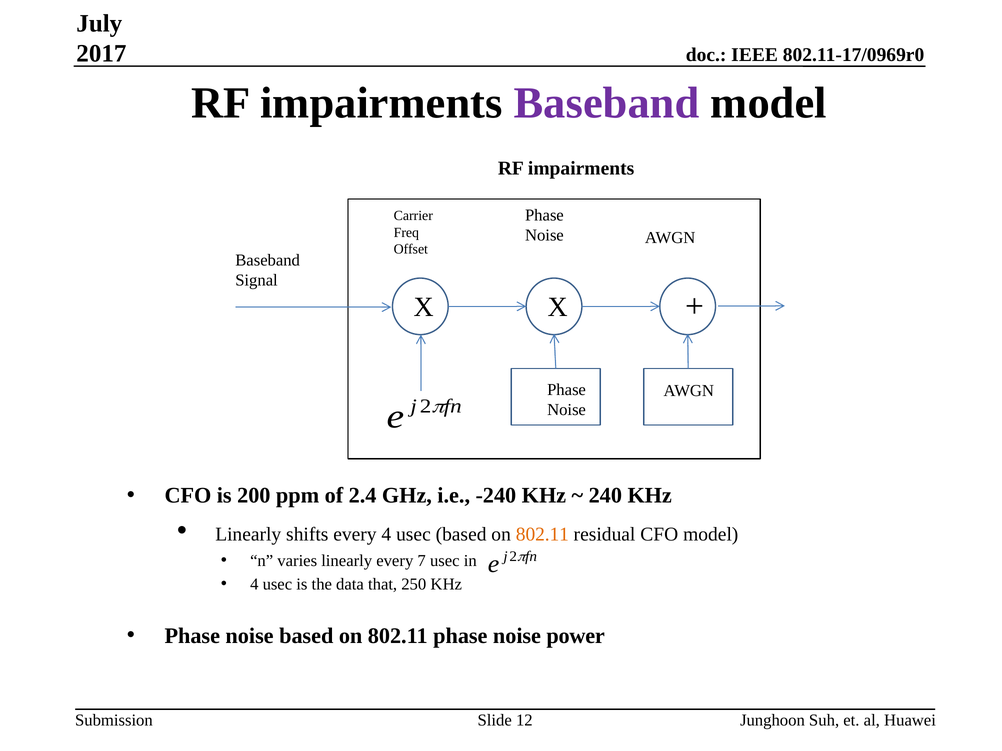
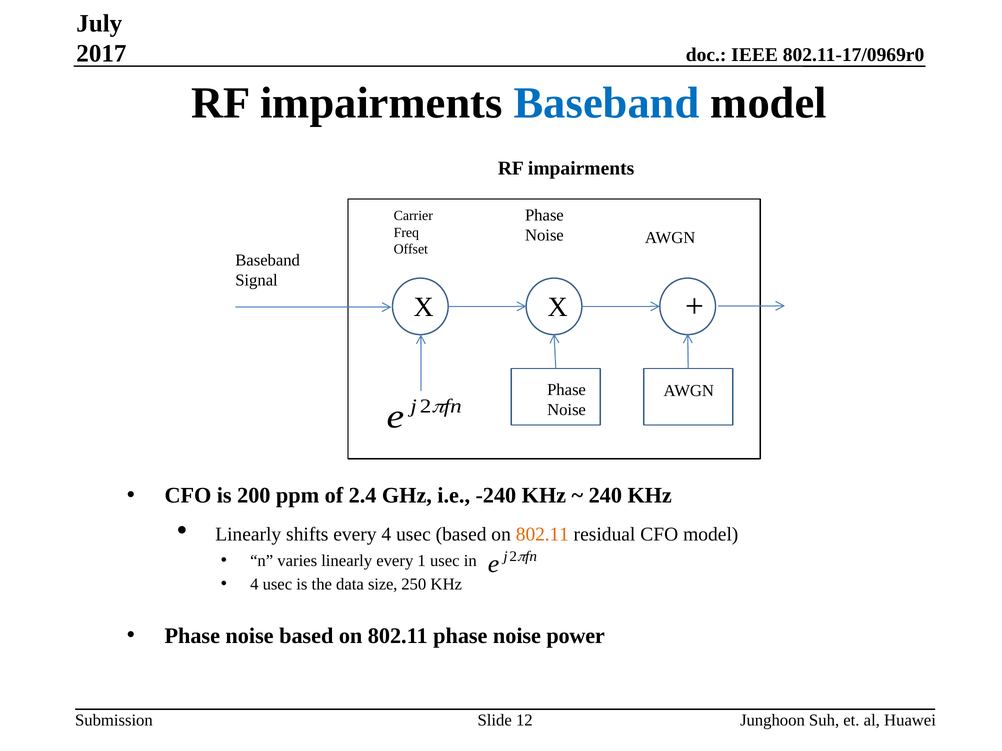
Baseband colour: purple -> blue (607, 103)
7: 7 -> 1 (422, 561)
that: that -> size (383, 585)
